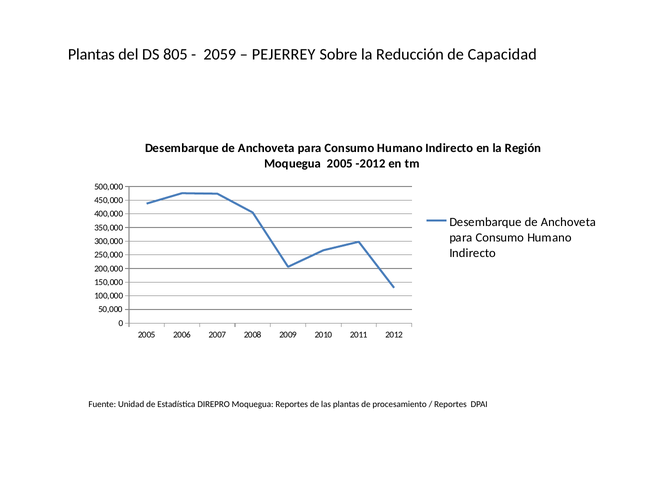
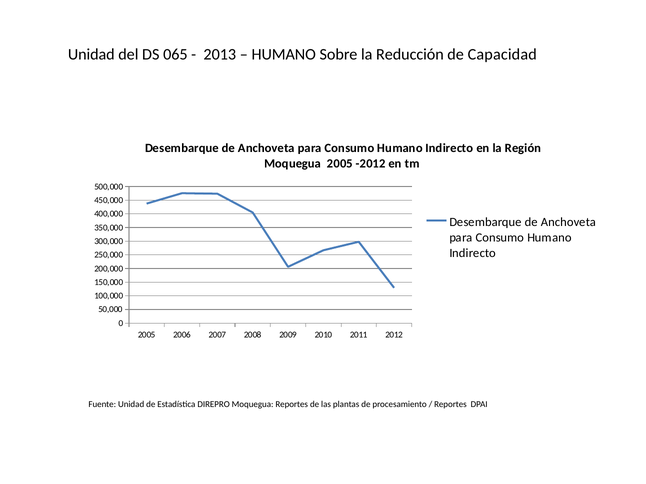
Plantas: Plantas -> Unidad (91, 54)
805: 805 -> 065 (175, 54)
2059: 2059 -> 2013 (220, 54)
PEJERREY: PEJERREY -> HUMANO (284, 54)
